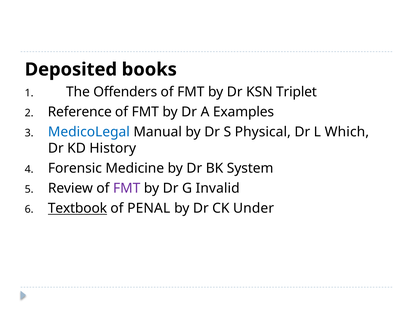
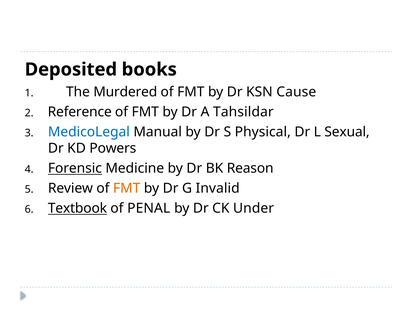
Offenders: Offenders -> Murdered (125, 92)
Triplet: Triplet -> Cause (296, 92)
Examples: Examples -> Tahsildar (243, 112)
Which: Which -> Sexual (347, 132)
History: History -> Powers (113, 148)
Forensic underline: none -> present (75, 168)
System: System -> Reason (250, 168)
FMT colour: purple -> orange (127, 188)
